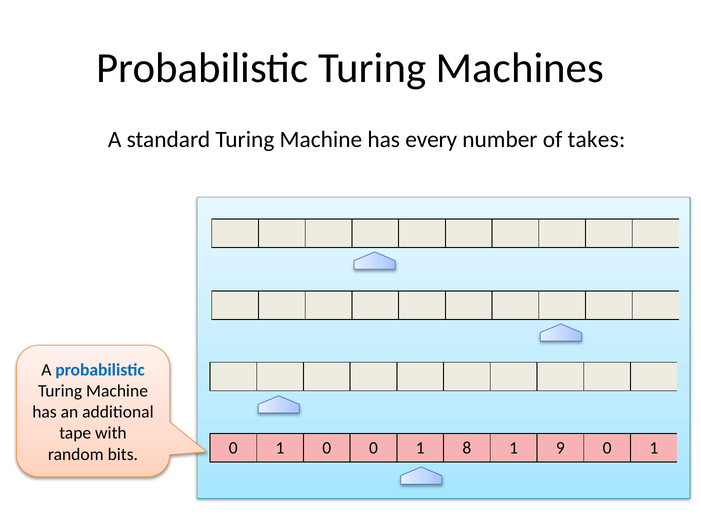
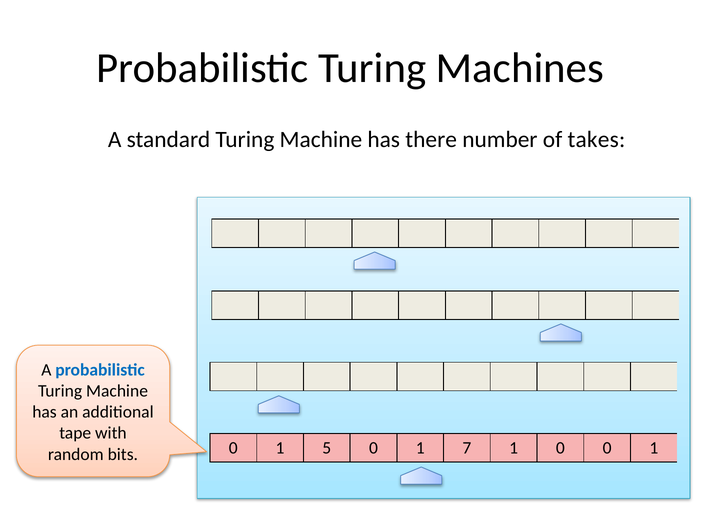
every: every -> there (431, 140)
1 0: 0 -> 5 (327, 448)
8: 8 -> 7 (467, 448)
1 9: 9 -> 0 (560, 448)
